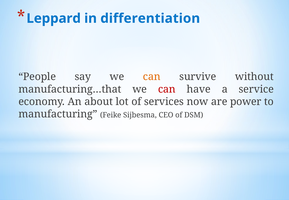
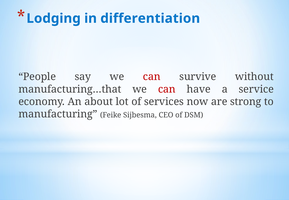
Leppard: Leppard -> Lodging (54, 18)
can colour: orange -> red (152, 77)
power: power -> strong (246, 102)
